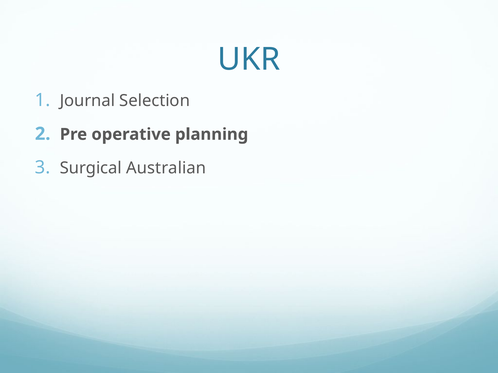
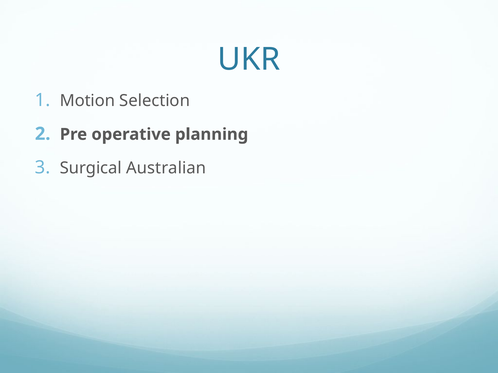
Journal: Journal -> Motion (87, 101)
